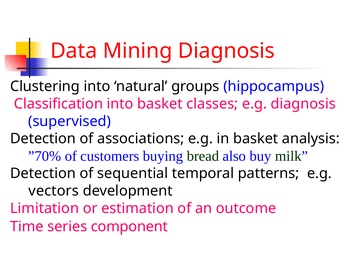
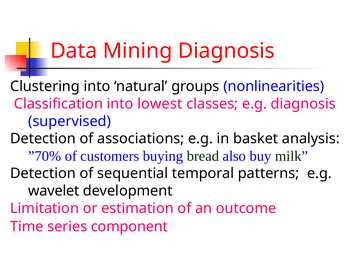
hippocampus: hippocampus -> nonlinearities (274, 86)
into basket: basket -> lowest (160, 104)
vectors: vectors -> wavelet (54, 191)
